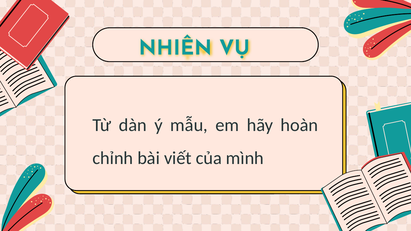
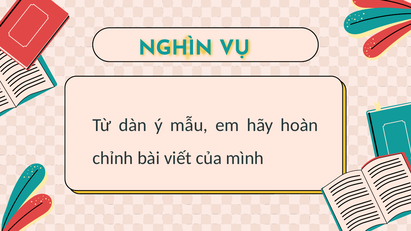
NHIÊN: NHIÊN -> NGHÌN (175, 48)
